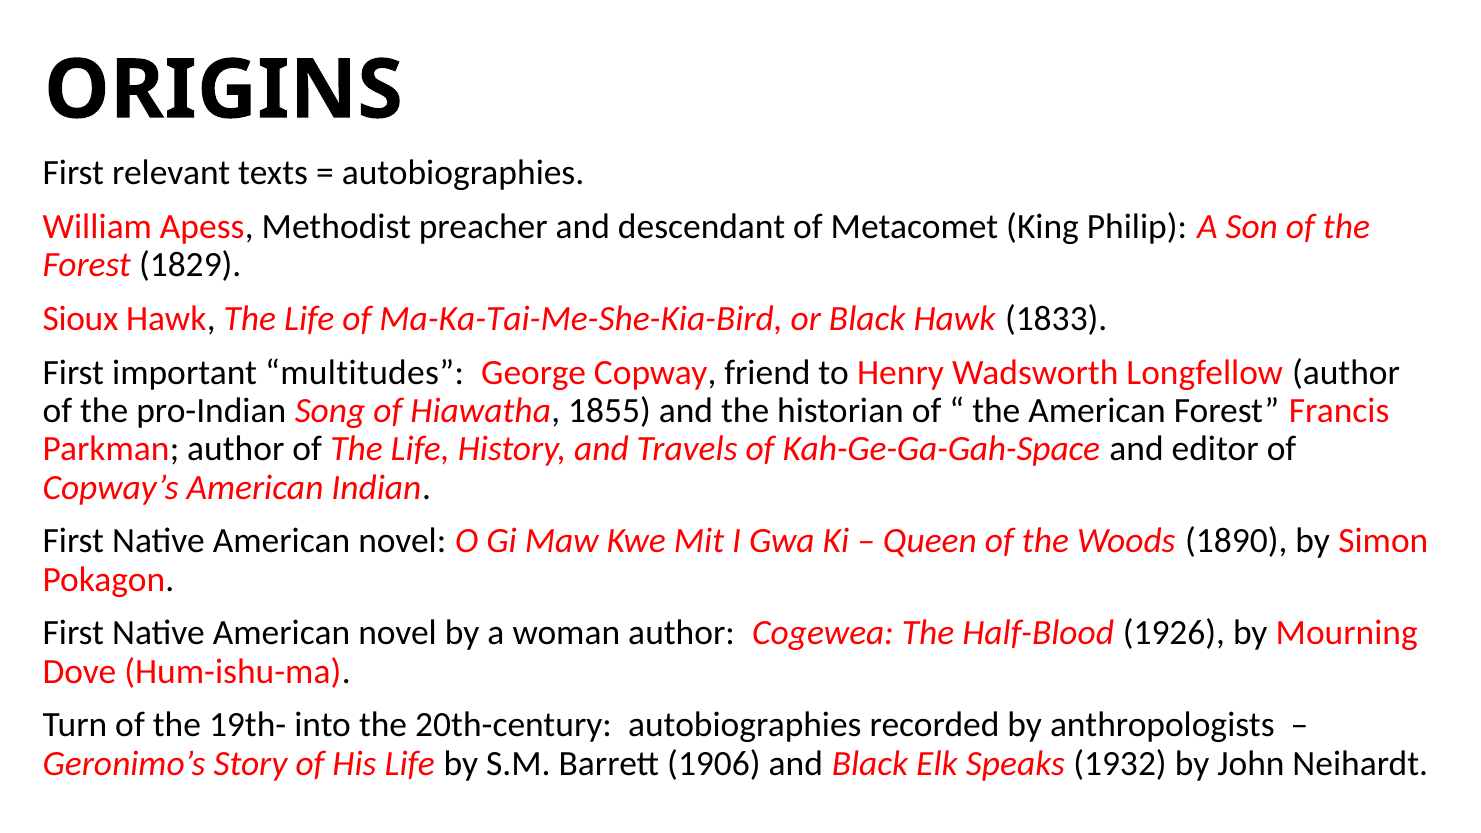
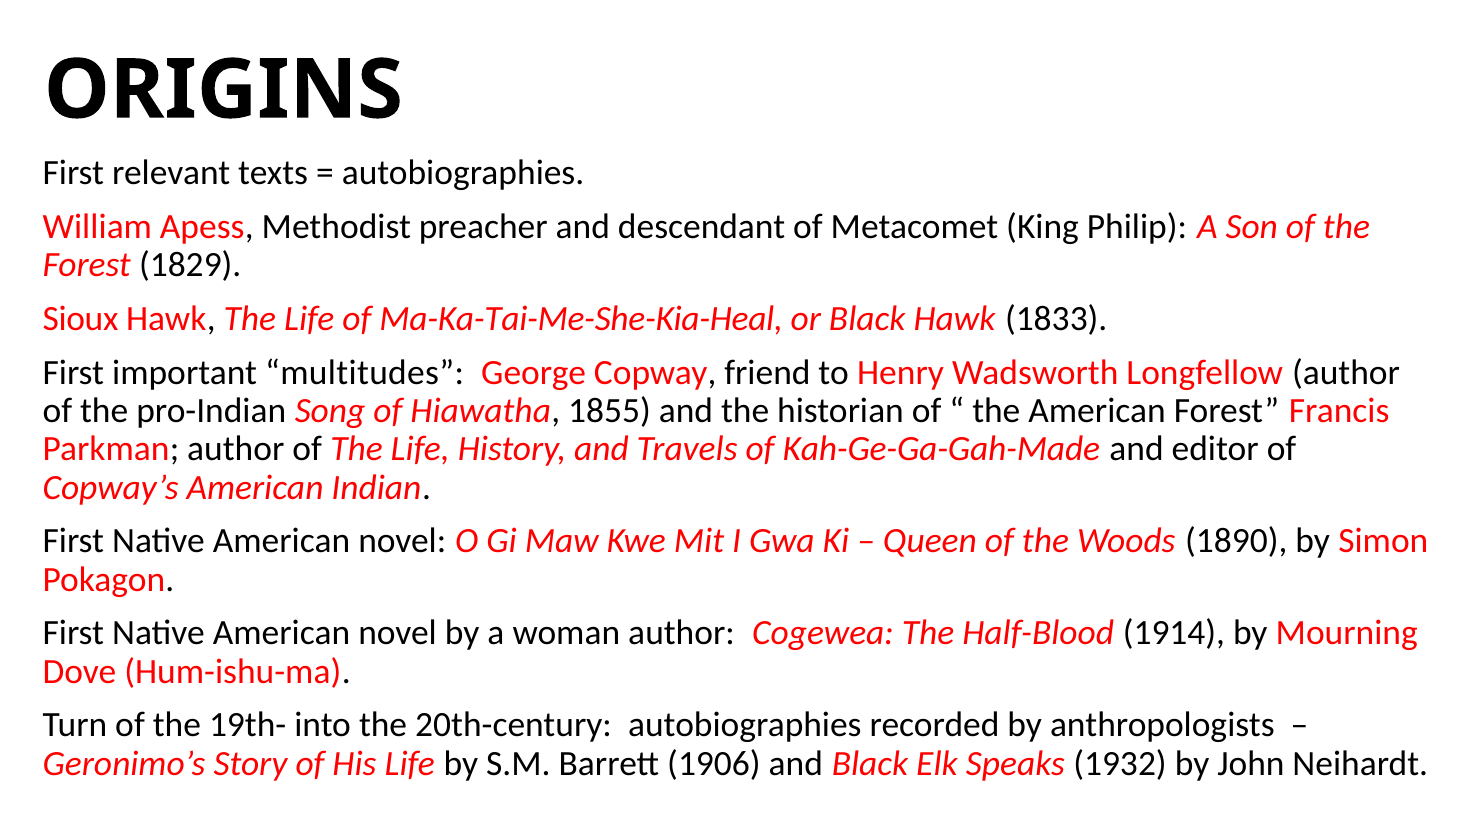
Ma-Ka-Tai-Me-She-Kia-Bird: Ma-Ka-Tai-Me-She-Kia-Bird -> Ma-Ka-Tai-Me-She-Kia-Heal (581, 319)
Kah-Ge-Ga-Gah-Space: Kah-Ge-Ga-Gah-Space -> Kah-Ge-Ga-Gah-Made (941, 449)
1926: 1926 -> 1914 (1174, 633)
